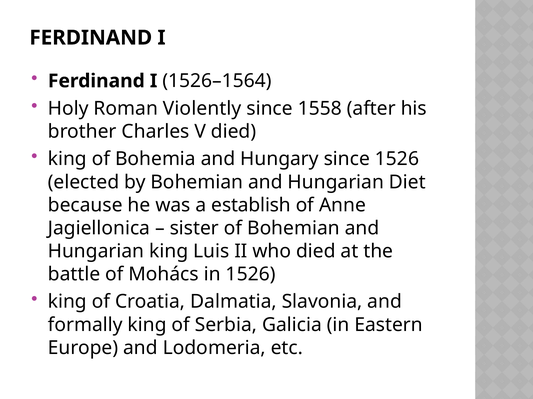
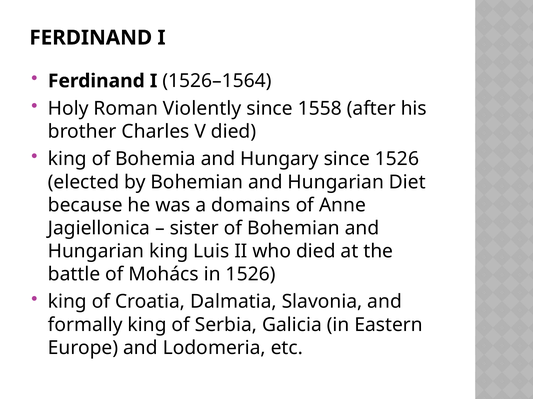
establish: establish -> domains (251, 205)
